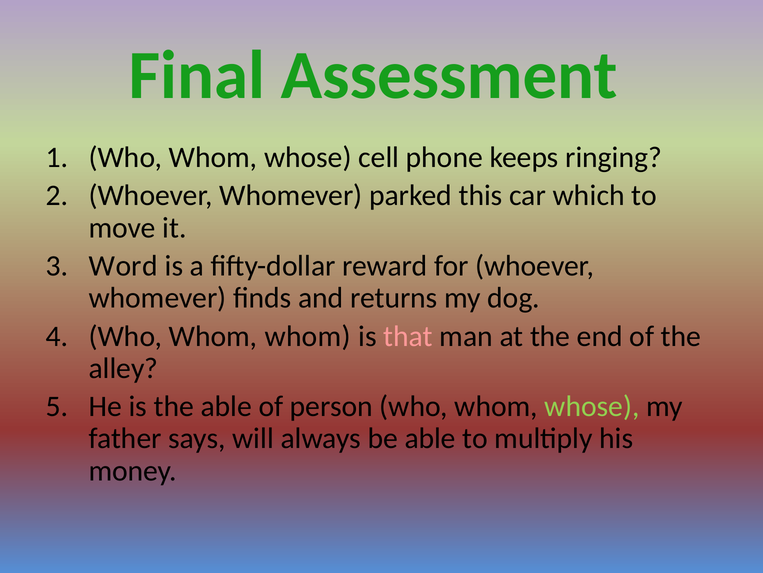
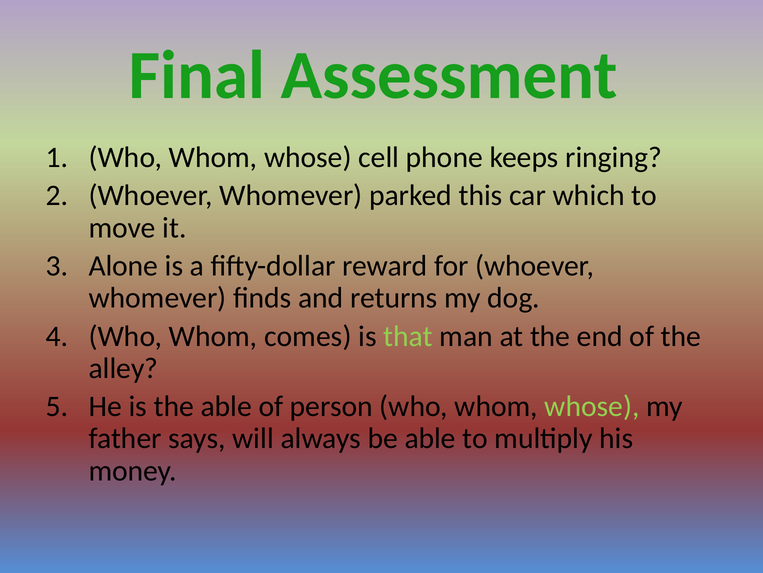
Word: Word -> Alone (123, 266)
Whom whom: whom -> comes (308, 336)
that colour: pink -> light green (408, 336)
